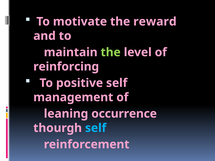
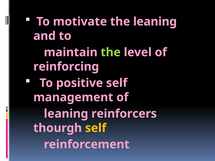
the reward: reward -> leaning (155, 22)
occurrence: occurrence -> reinforcers (124, 114)
self colour: light blue -> yellow (96, 128)
